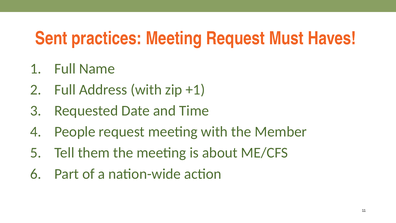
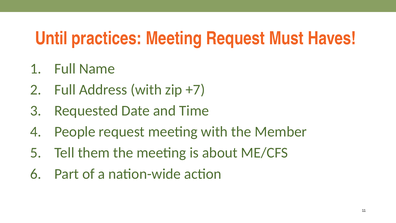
Sent: Sent -> Until (51, 38)
+1: +1 -> +7 (195, 90)
